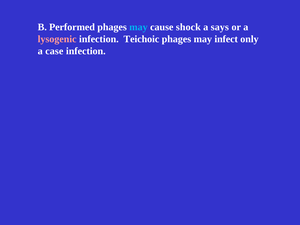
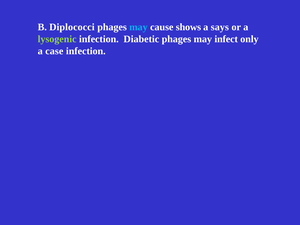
Performed: Performed -> Diplococci (72, 27)
shock: shock -> shows (188, 27)
lysogenic colour: pink -> light green (57, 39)
Teichoic: Teichoic -> Diabetic (141, 39)
